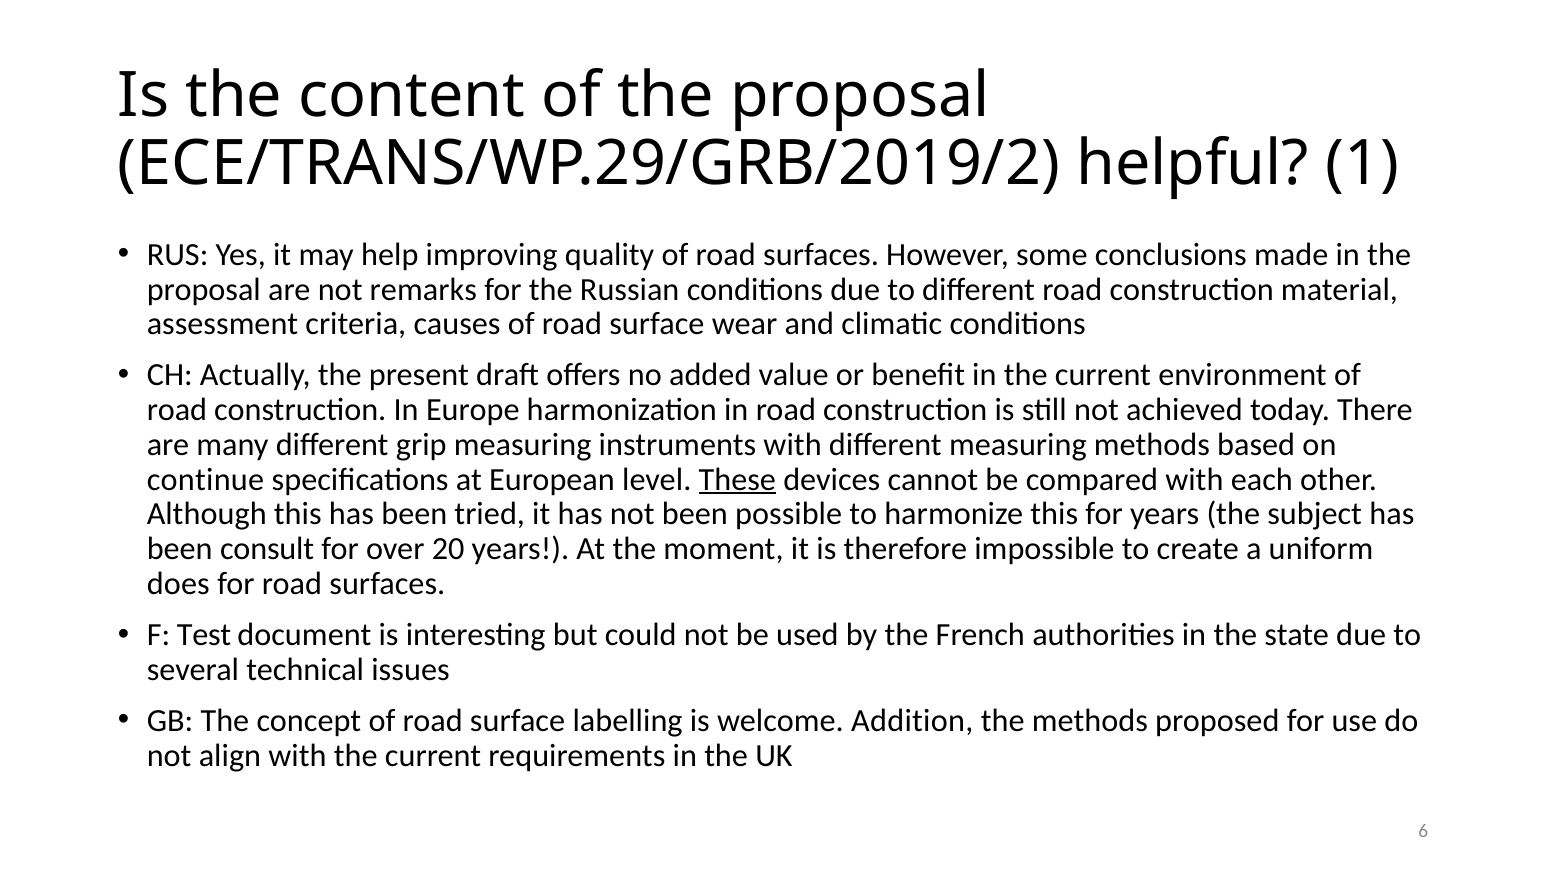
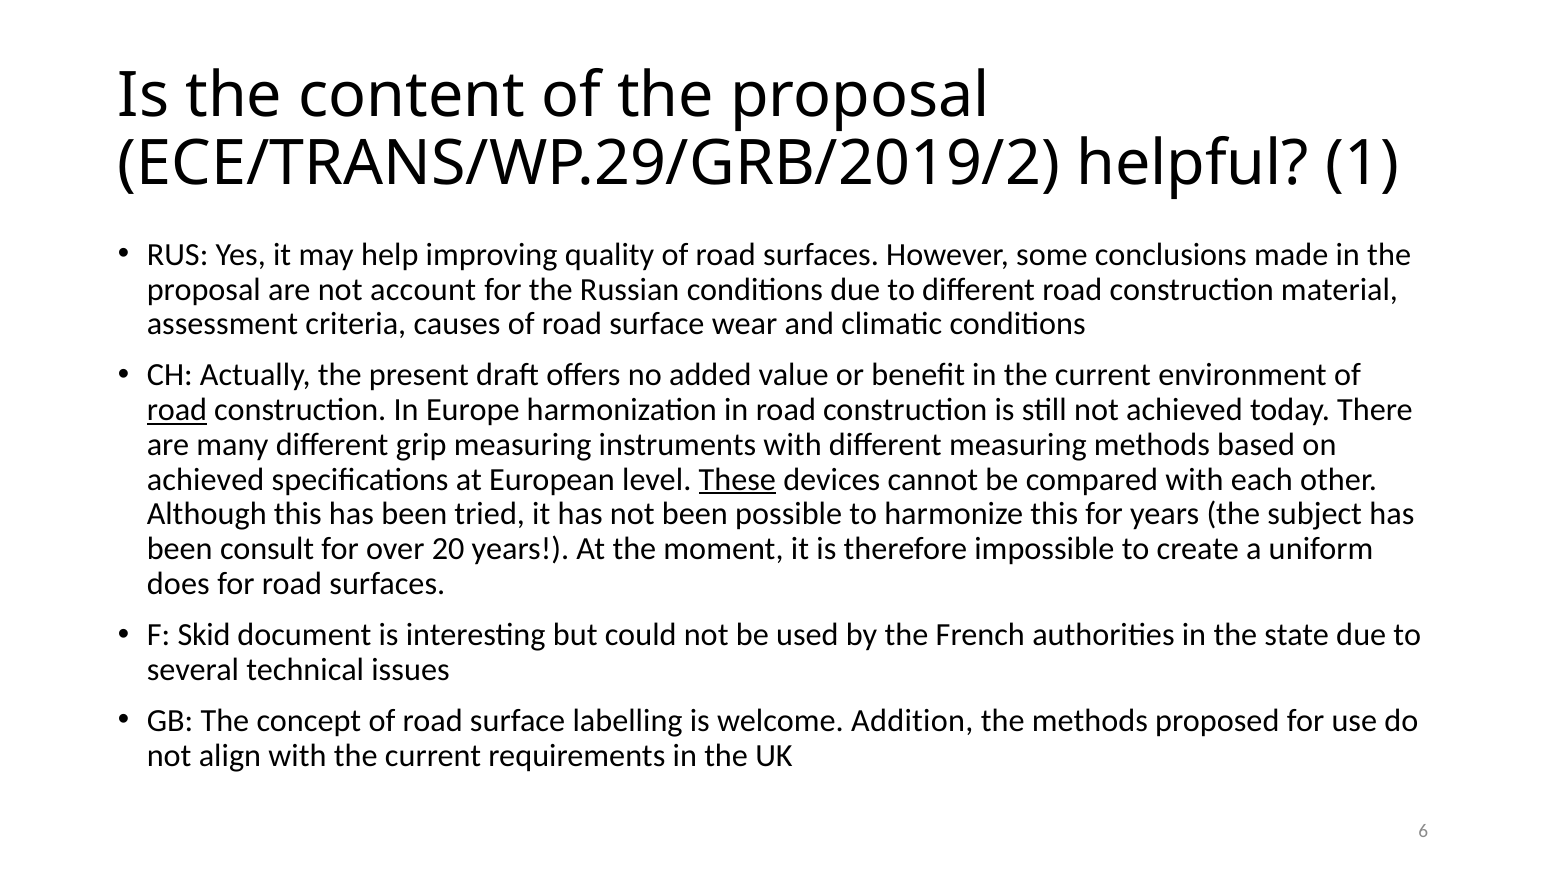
remarks: remarks -> account (423, 289)
road underline: none -> present (177, 410)
continue: continue -> achieved (206, 479)
Test: Test -> Skid (204, 635)
